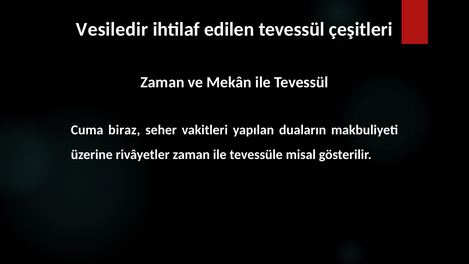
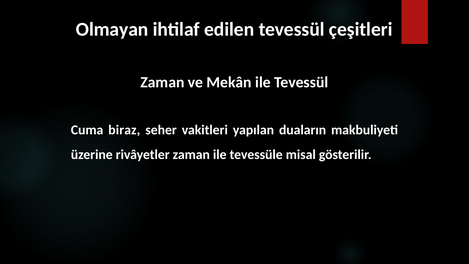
Vesiledir: Vesiledir -> Olmayan (112, 29)
